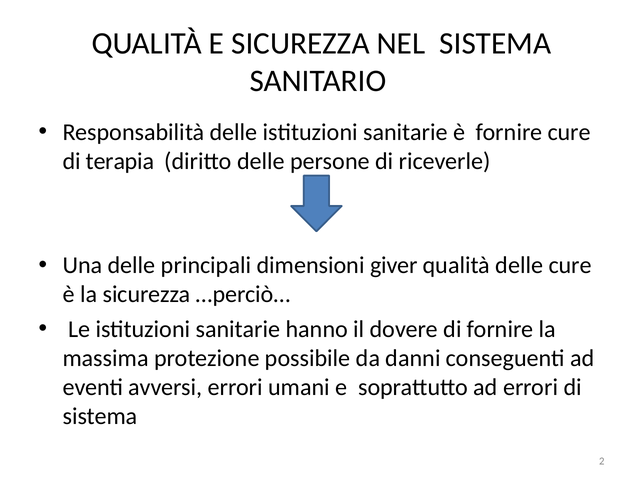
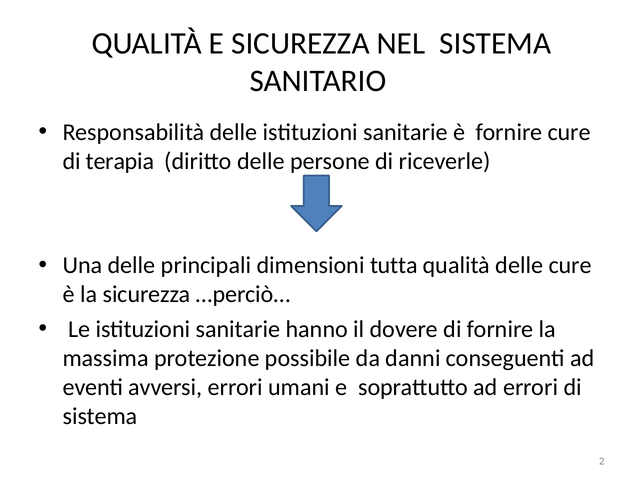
giver: giver -> tutta (394, 265)
